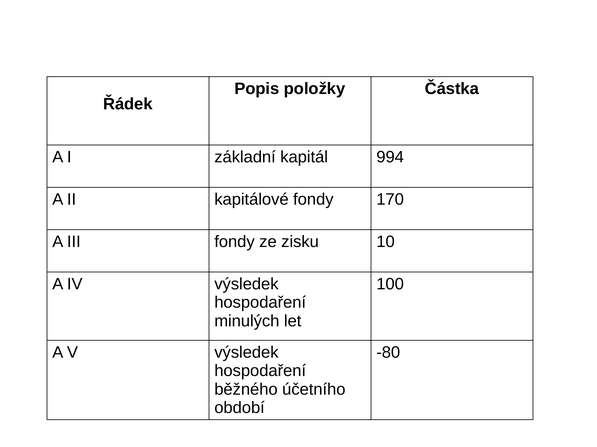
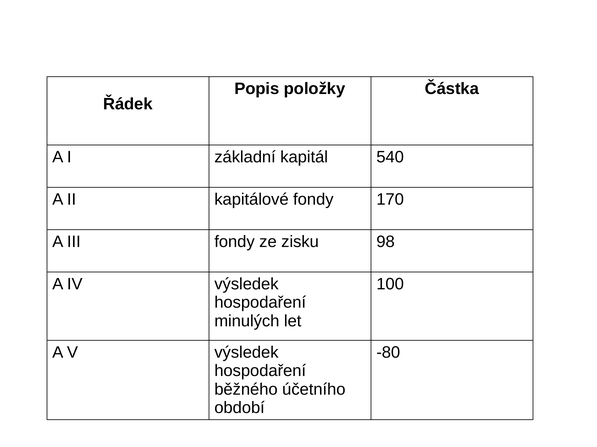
994: 994 -> 540 (390, 157)
10: 10 -> 98 (386, 242)
